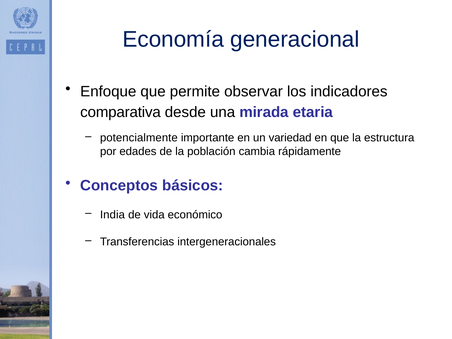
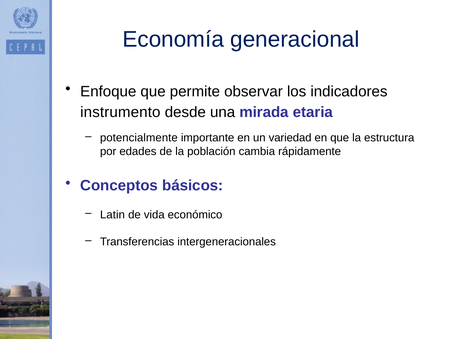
comparativa: comparativa -> instrumento (120, 112)
India: India -> Latin (112, 215)
